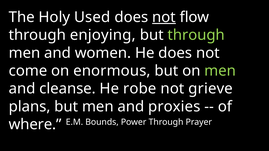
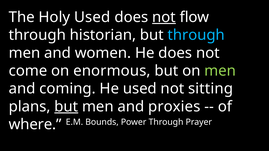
enjoying: enjoying -> historian (103, 35)
through colour: light green -> light blue (196, 35)
cleanse: cleanse -> coming (68, 89)
He robe: robe -> used (140, 89)
grieve: grieve -> sitting (211, 89)
but underline: none -> present (66, 107)
